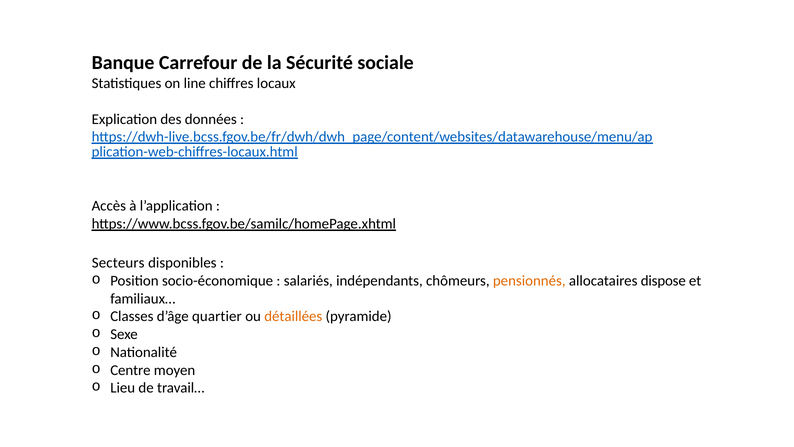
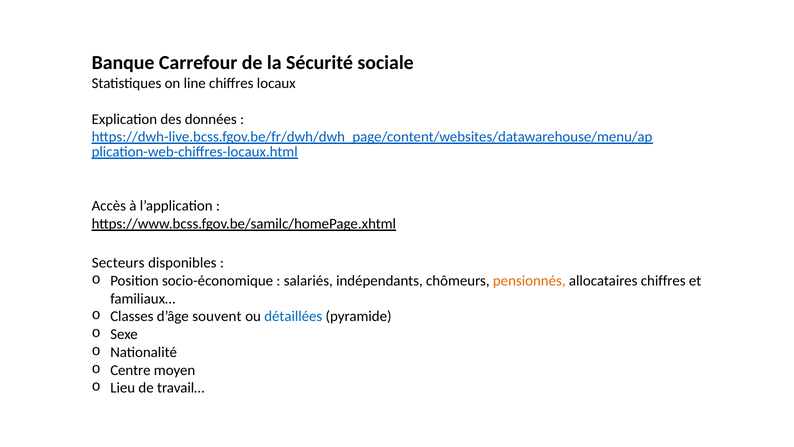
allocataires dispose: dispose -> chiffres (663, 280)
quartier: quartier -> souvent (217, 316)
détaillées colour: orange -> blue (293, 316)
